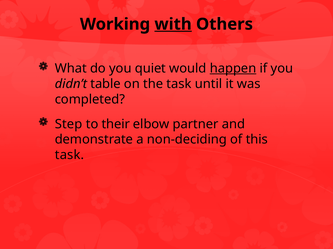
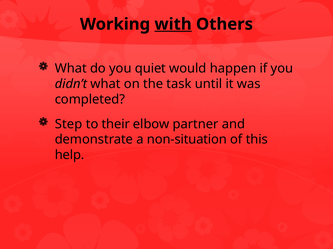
happen underline: present -> none (233, 69)
didn’t table: table -> what (106, 84)
non-deciding: non-deciding -> non-situation (187, 140)
task: task -> help (70, 155)
